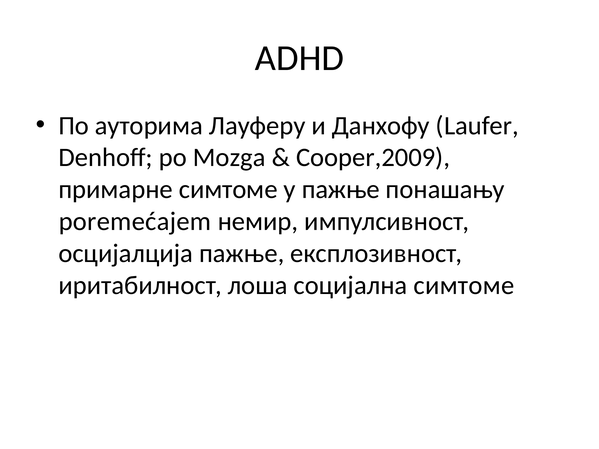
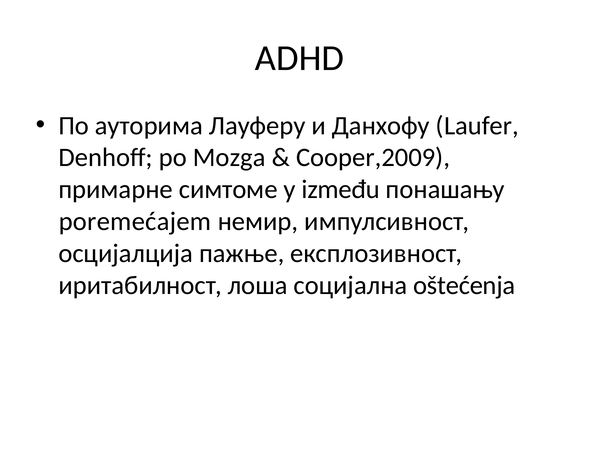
у пажње: пажње -> između (341, 190)
социјална симтоме: симтоме -> oštećenja (464, 285)
